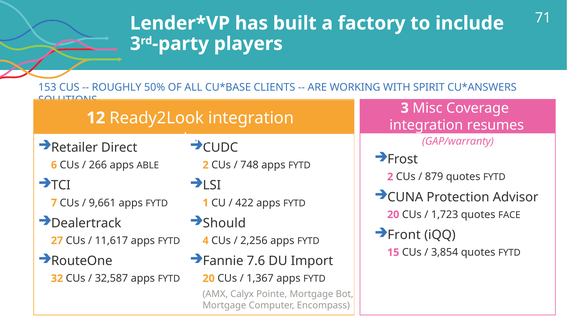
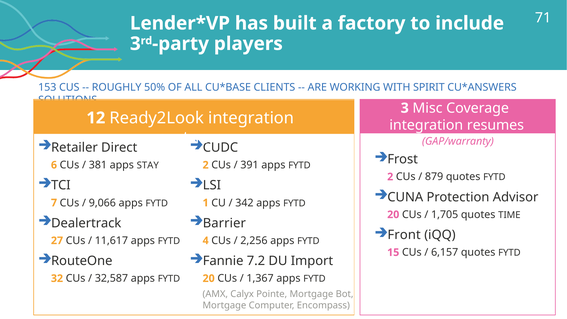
266: 266 -> 381 (98, 165)
ABLE: ABLE -> STAY (148, 165)
748: 748 -> 391 (250, 165)
9,661: 9,661 -> 9,066 (102, 203)
422: 422 -> 342 (244, 203)
1,723: 1,723 -> 1,705 (445, 215)
FACE: FACE -> TIME (509, 215)
Should: Should -> Barrier (224, 223)
3,854: 3,854 -> 6,157 (445, 252)
7.6: 7.6 -> 7.2 (256, 261)
